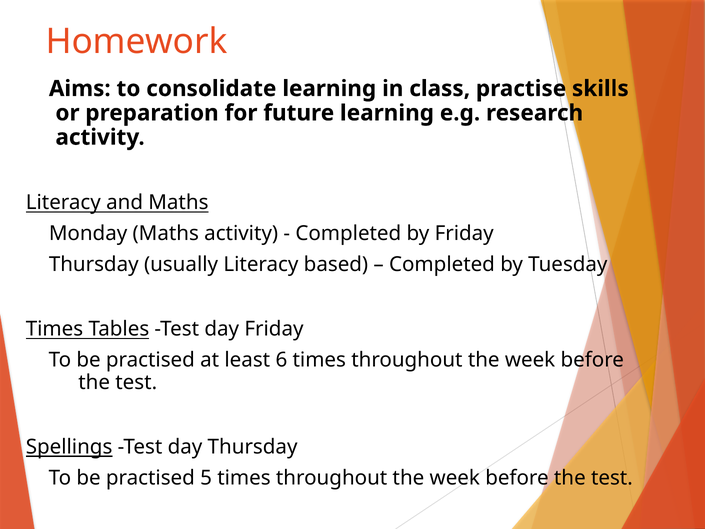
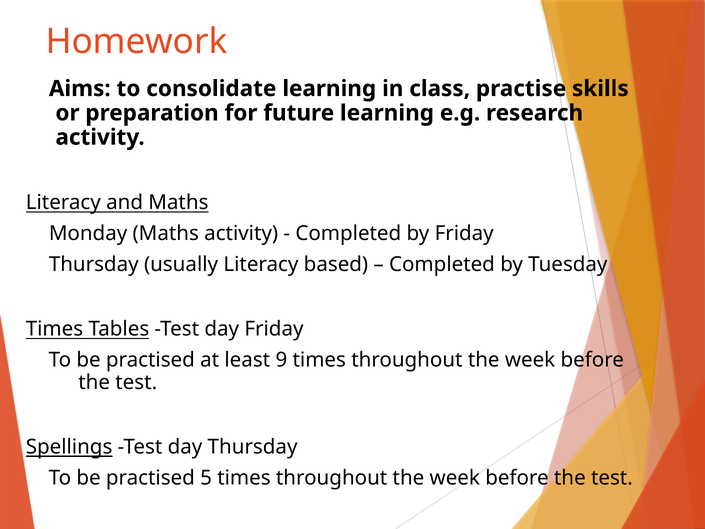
6: 6 -> 9 (281, 360)
